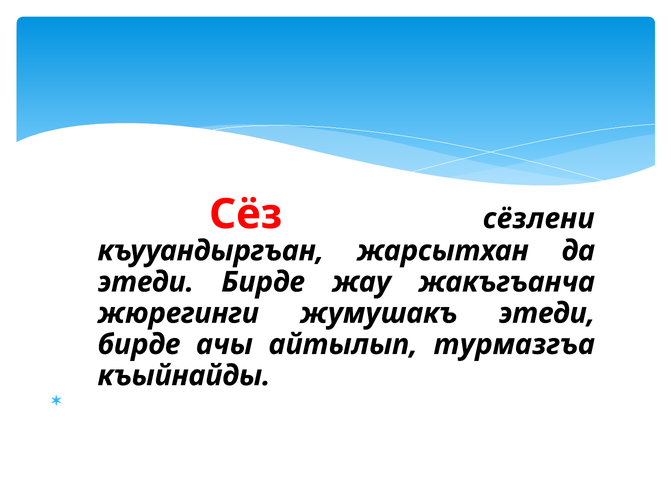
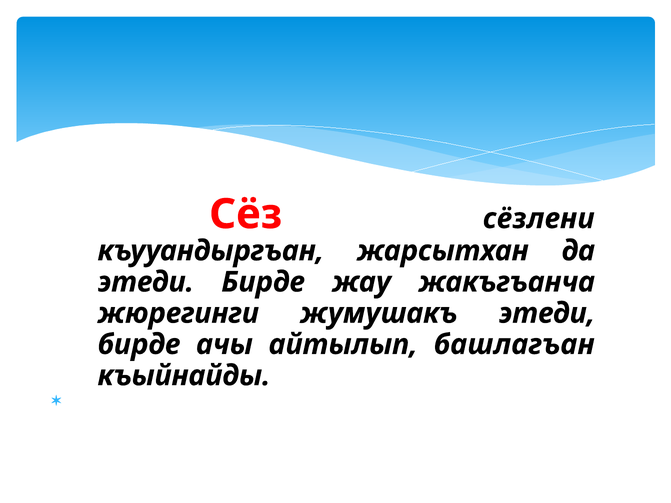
турмазгъа: турмазгъа -> башлагъан (514, 345)
